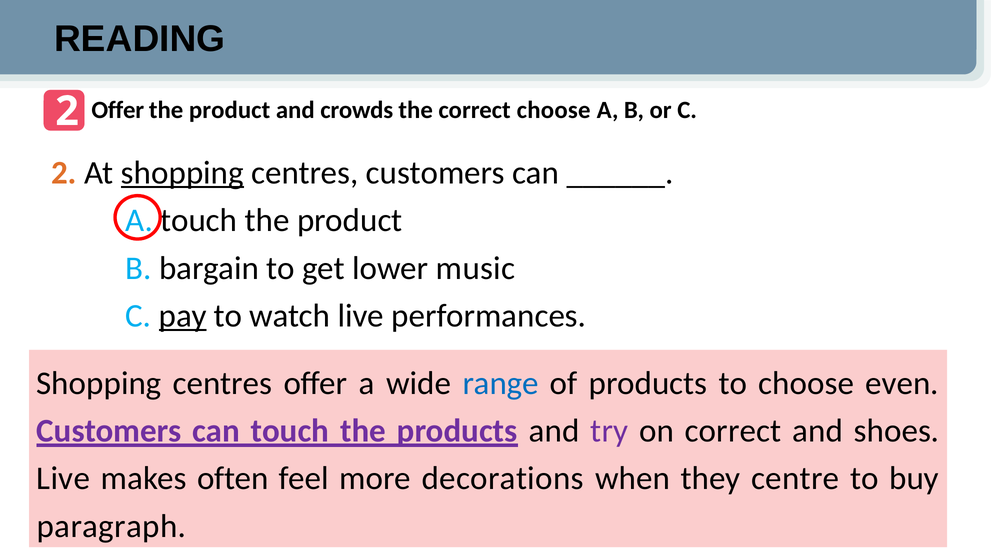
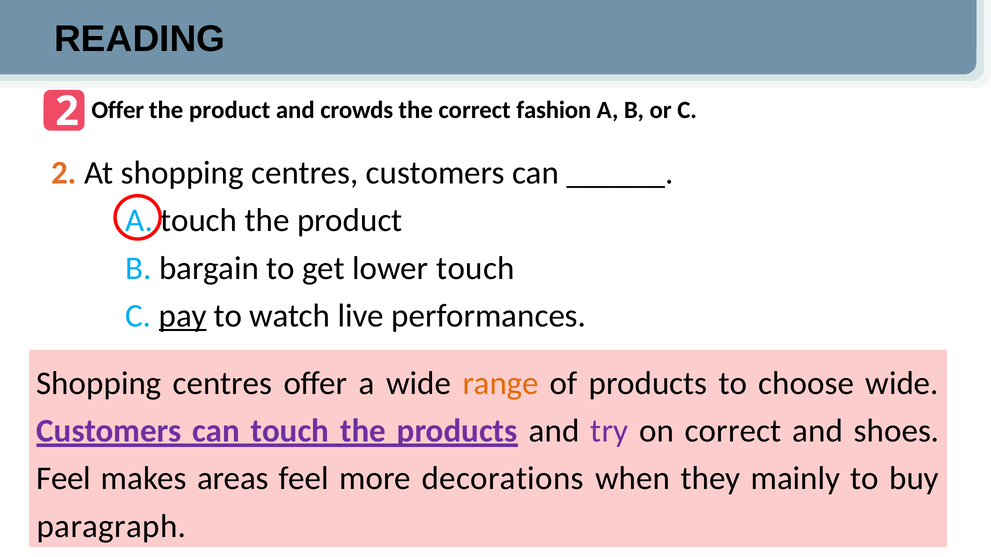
correct choose: choose -> fashion (554, 110)
shopping underline: present -> none (182, 173)
lower music: music -> touch (476, 268)
range colour: blue -> orange (501, 384)
choose even: even -> wide (902, 384)
Live: Live -> Feel (64, 479)
often: often -> areas (233, 479)
centre: centre -> mainly (795, 479)
